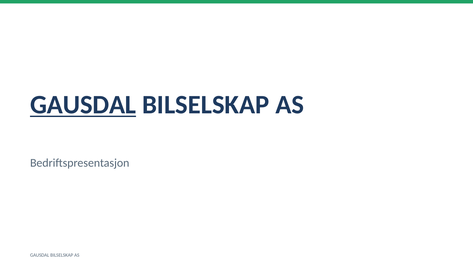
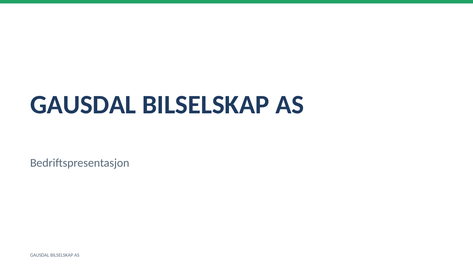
GAUSDAL underline: present -> none (83, 105)
